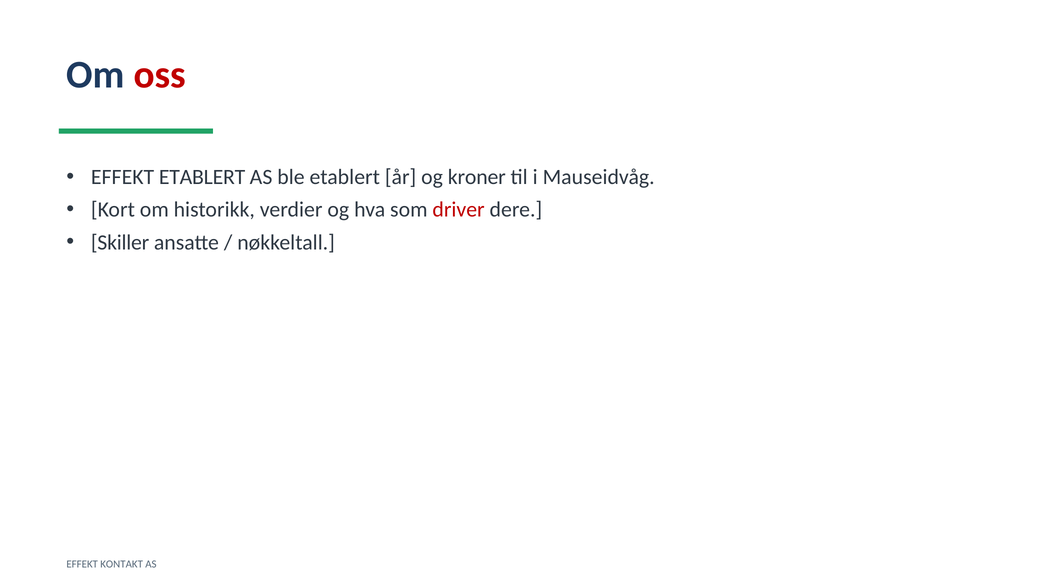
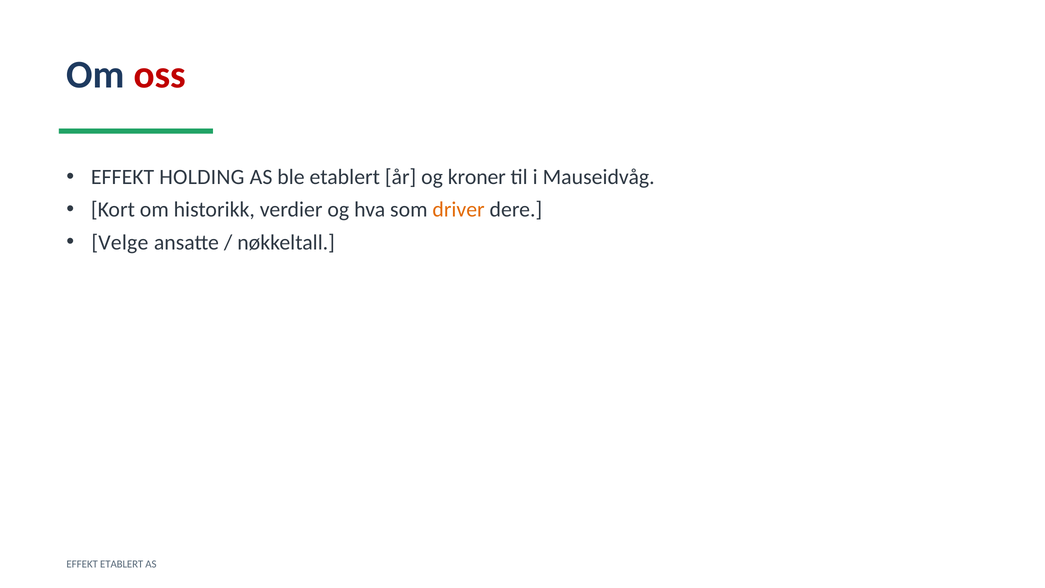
EFFEKT ETABLERT: ETABLERT -> HOLDING (202, 177)
driver colour: red -> orange (459, 210)
Skiller: Skiller -> Velge (120, 242)
EFFEKT KONTAKT: KONTAKT -> ETABLERT (122, 564)
